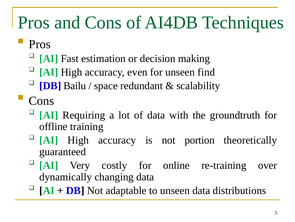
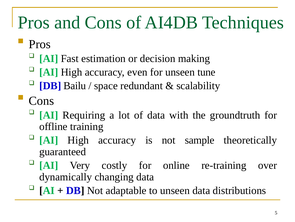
find: find -> tune (206, 72)
portion: portion -> sample (200, 140)
